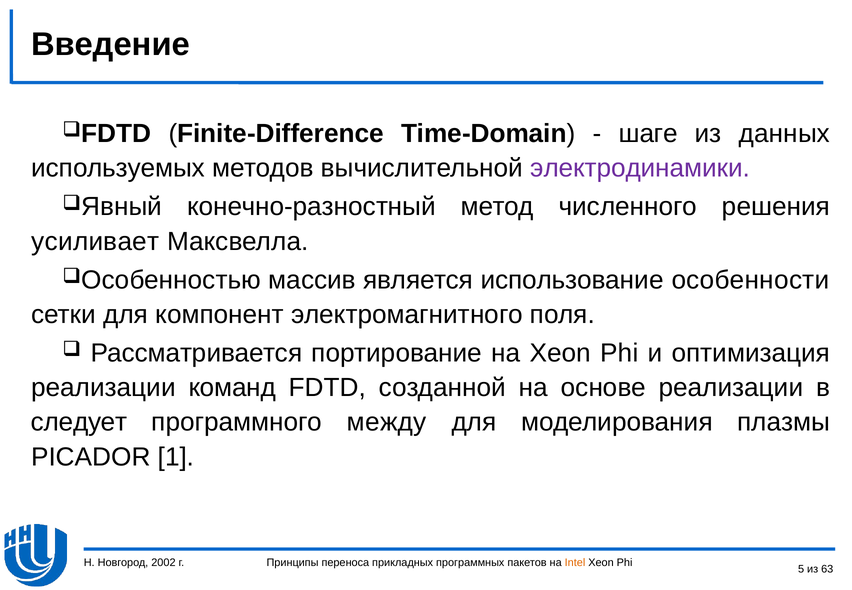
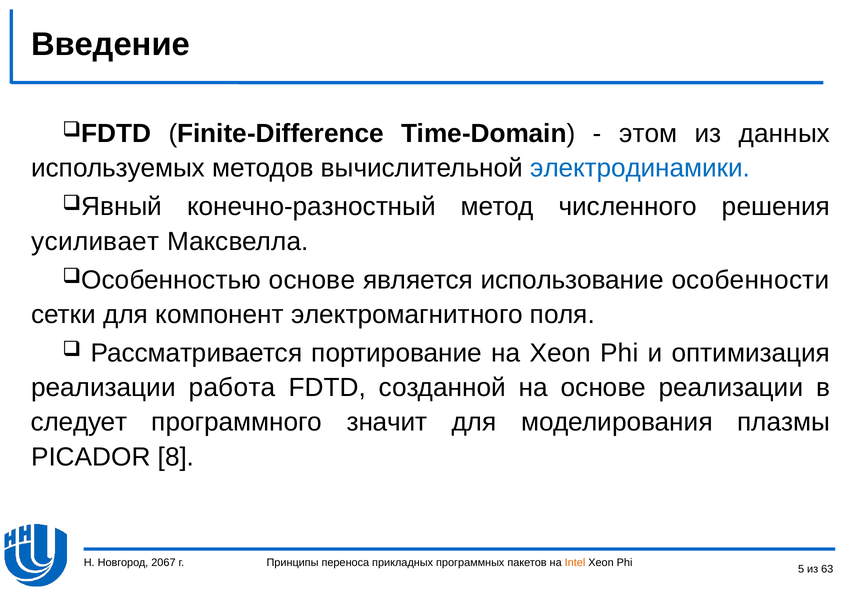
шаге: шаге -> этом (648, 134)
электродинамики colour: purple -> blue (640, 168)
массив: массив -> основе (312, 280)
команд: команд -> работа (232, 388)
между: между -> значит (387, 422)
1: 1 -> 8 (176, 457)
2002: 2002 -> 2067 (163, 562)
